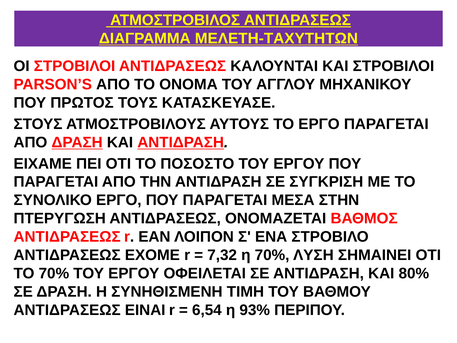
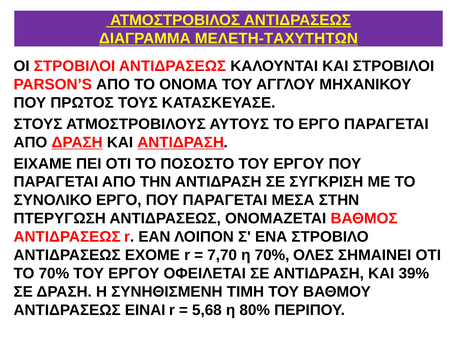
7,32: 7,32 -> 7,70 (222, 255)
ΛΥΣΗ: ΛΥΣΗ -> ΟΛΕΣ (313, 255)
80%: 80% -> 39% (414, 273)
6,54: 6,54 -> 5,68 (207, 310)
93%: 93% -> 80% (255, 310)
